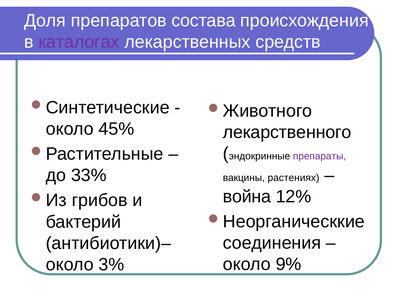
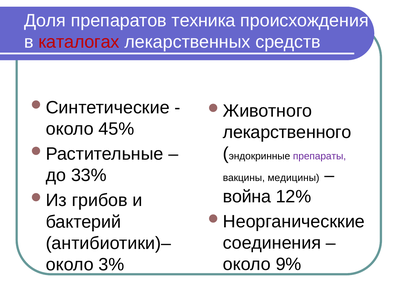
состава: состава -> техника (204, 21)
каталогах colour: purple -> red (79, 42)
растениях: растениях -> медицины (293, 178)
